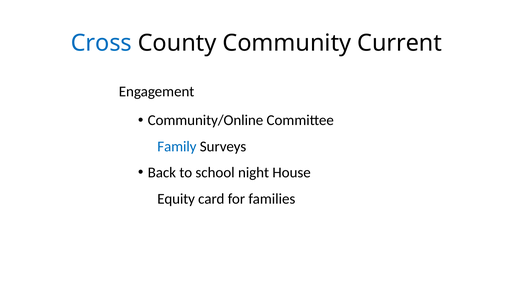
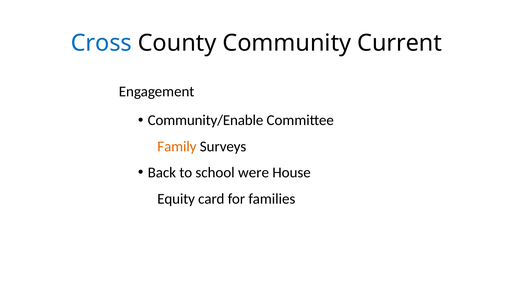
Community/Online: Community/Online -> Community/Enable (205, 120)
Family colour: blue -> orange (177, 146)
night: night -> were (253, 172)
